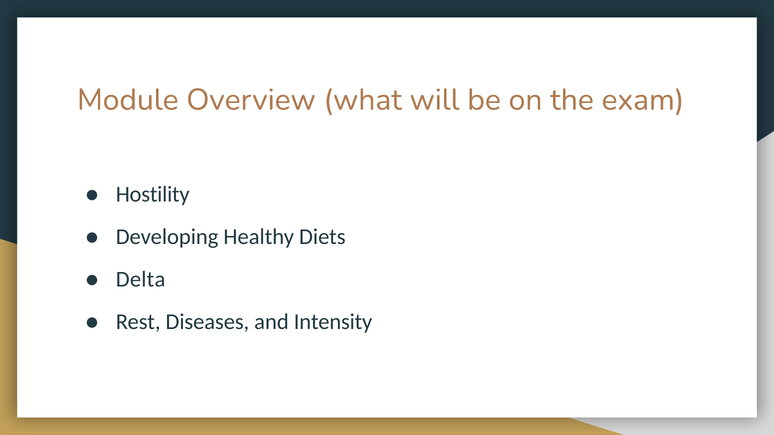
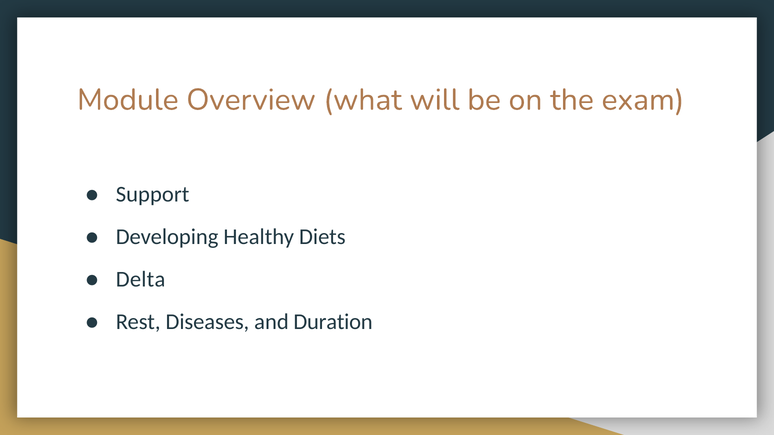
Hostility: Hostility -> Support (153, 194)
Intensity: Intensity -> Duration (333, 322)
